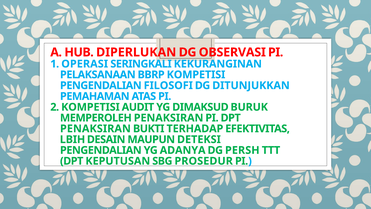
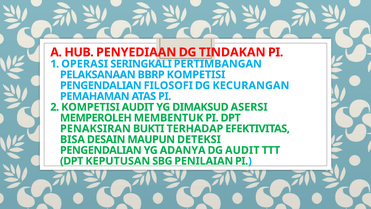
DIPERLUKAN: DIPERLUKAN -> PENYEDIAAN (136, 52)
OBSERVASI: OBSERVASI -> TINDAKAN (232, 52)
KEKURANGINAN: KEKURANGINAN -> PERTIMBANGAN (218, 64)
DITUNJUKKAN: DITUNJUKKAN -> KECURANGAN (251, 85)
BURUK: BURUK -> ASERSI (249, 107)
MEMPEROLEH PENAKSIRAN: PENAKSIRAN -> MEMBENTUK (169, 118)
LBIH: LBIH -> BISA (72, 139)
DG PERSH: PERSH -> AUDIT (242, 150)
PROSEDUR: PROSEDUR -> PENILAIAN (204, 161)
